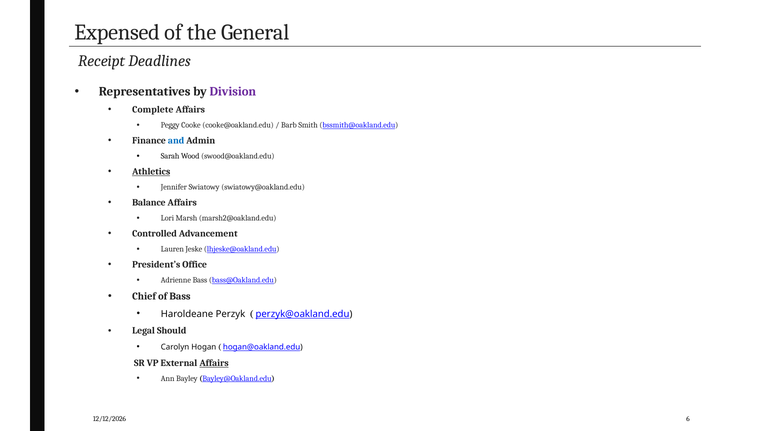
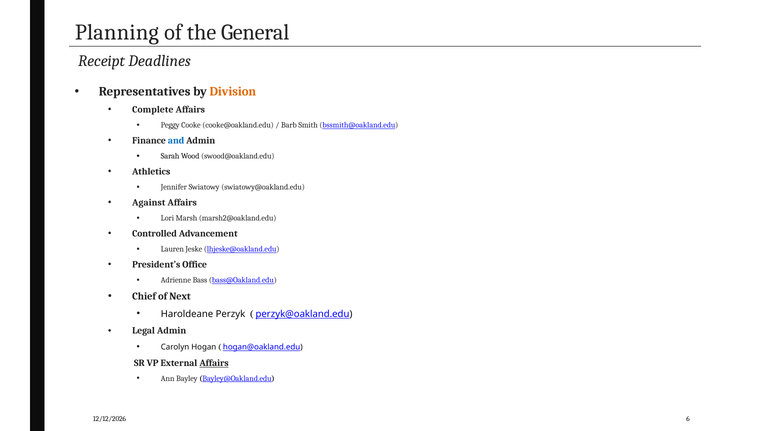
Expensed: Expensed -> Planning (117, 33)
Division colour: purple -> orange (233, 91)
Athletics underline: present -> none (151, 172)
Balance: Balance -> Against (149, 203)
of Bass: Bass -> Next (180, 296)
Legal Should: Should -> Admin (172, 331)
